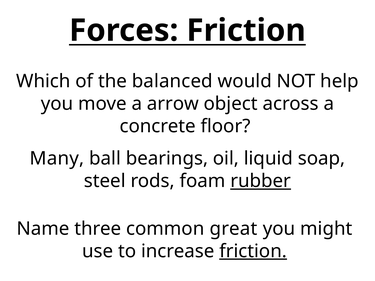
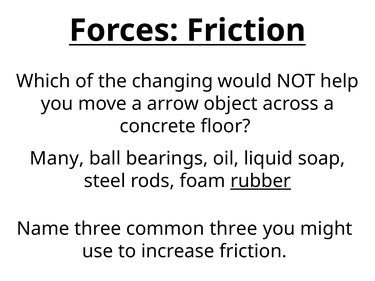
balanced: balanced -> changing (172, 81)
common great: great -> three (234, 229)
friction underline: present -> none (253, 251)
